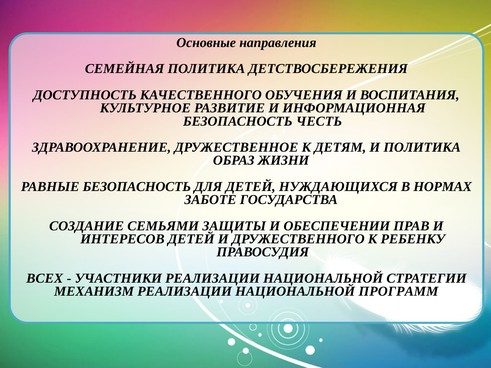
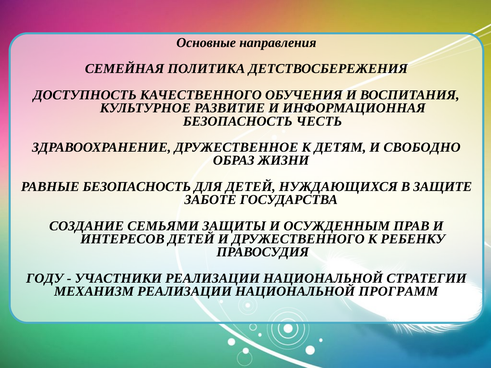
И ПОЛИТИКА: ПОЛИТИКА -> СВОБОДНО (422, 147)
НОРМАХ: НОРМАХ -> ЗАЩИТЕ (443, 187)
ОБЕСПЕЧЕНИИ: ОБЕСПЕЧЕНИИ -> ОСУЖДЕННЫМ (337, 226)
ВСЕХ: ВСЕХ -> ГОДУ (45, 278)
